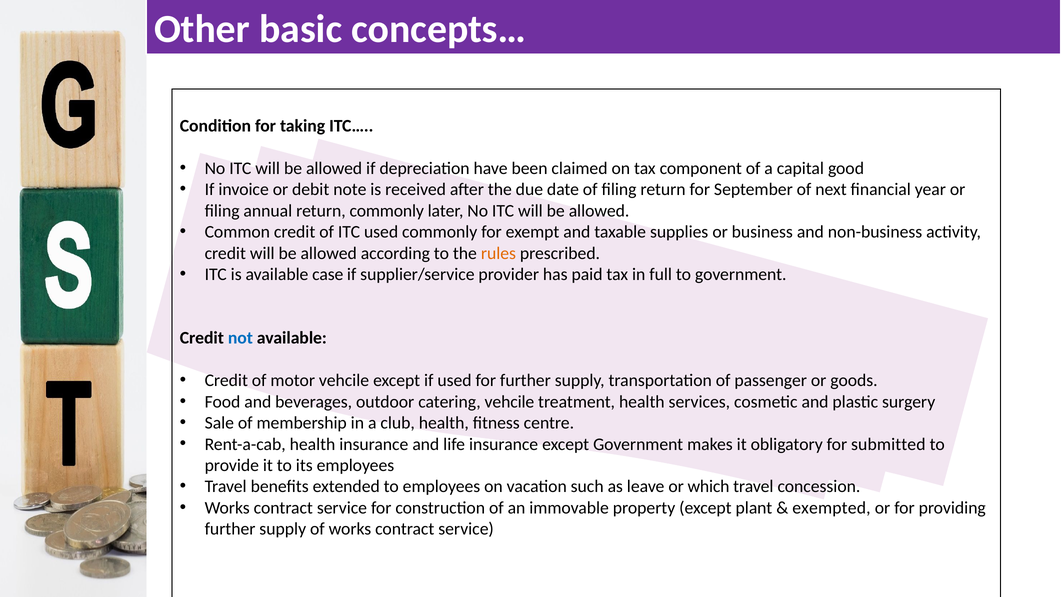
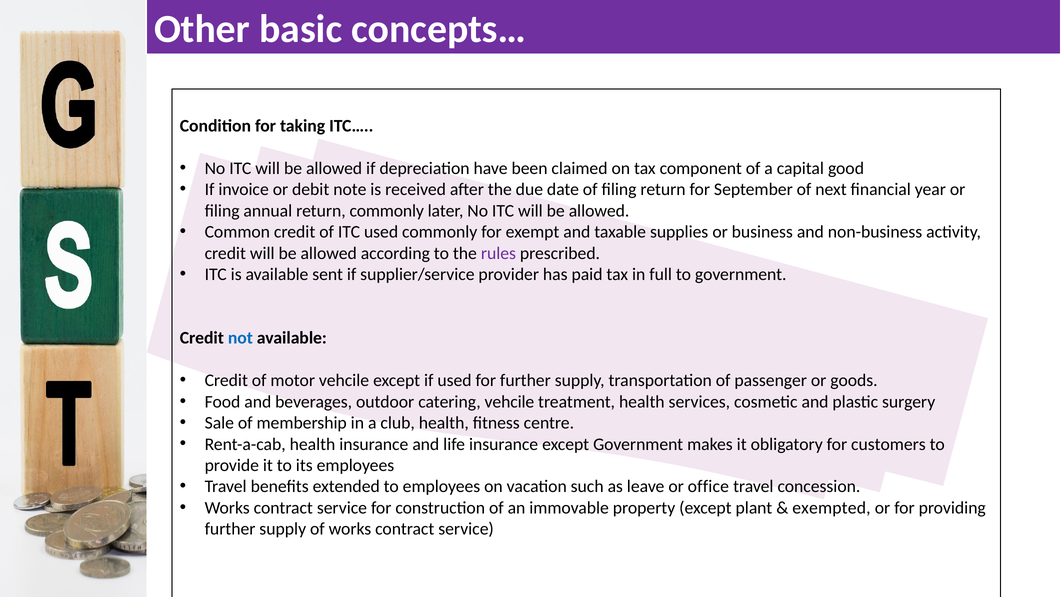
rules colour: orange -> purple (498, 253)
case: case -> sent (328, 274)
submitted: submitted -> customers (888, 444)
which: which -> office (708, 486)
